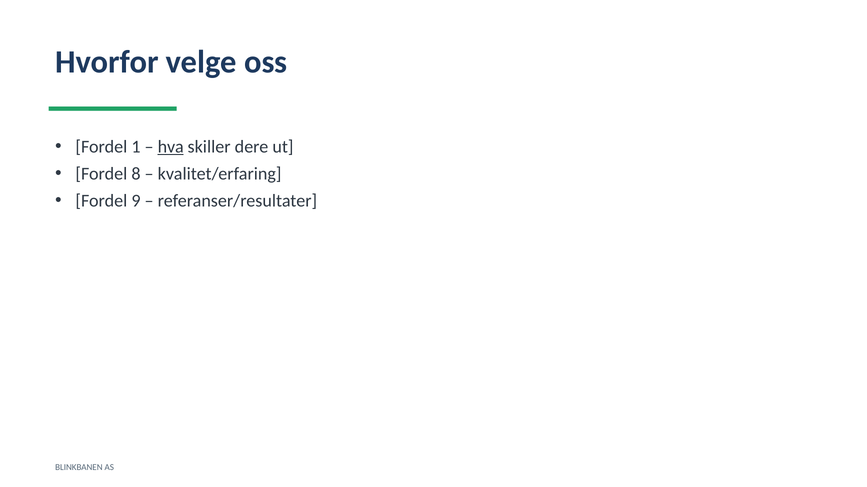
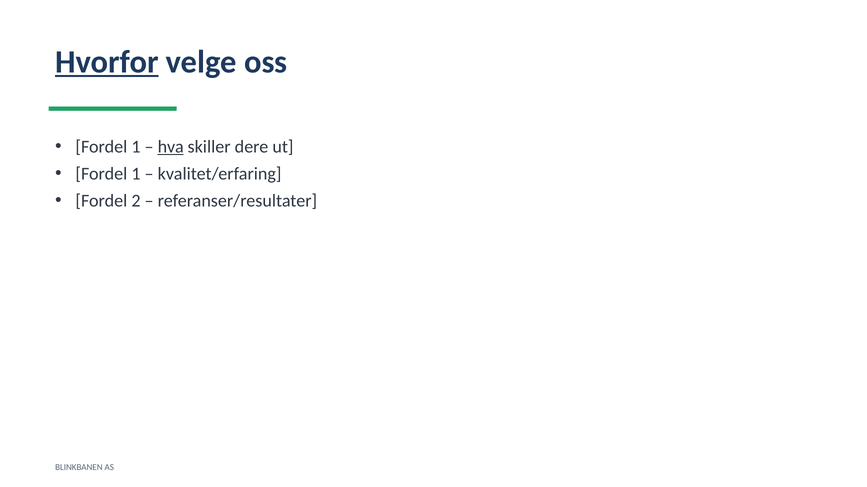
Hvorfor underline: none -> present (107, 62)
8: 8 -> 1 (136, 174)
9: 9 -> 2 (136, 201)
